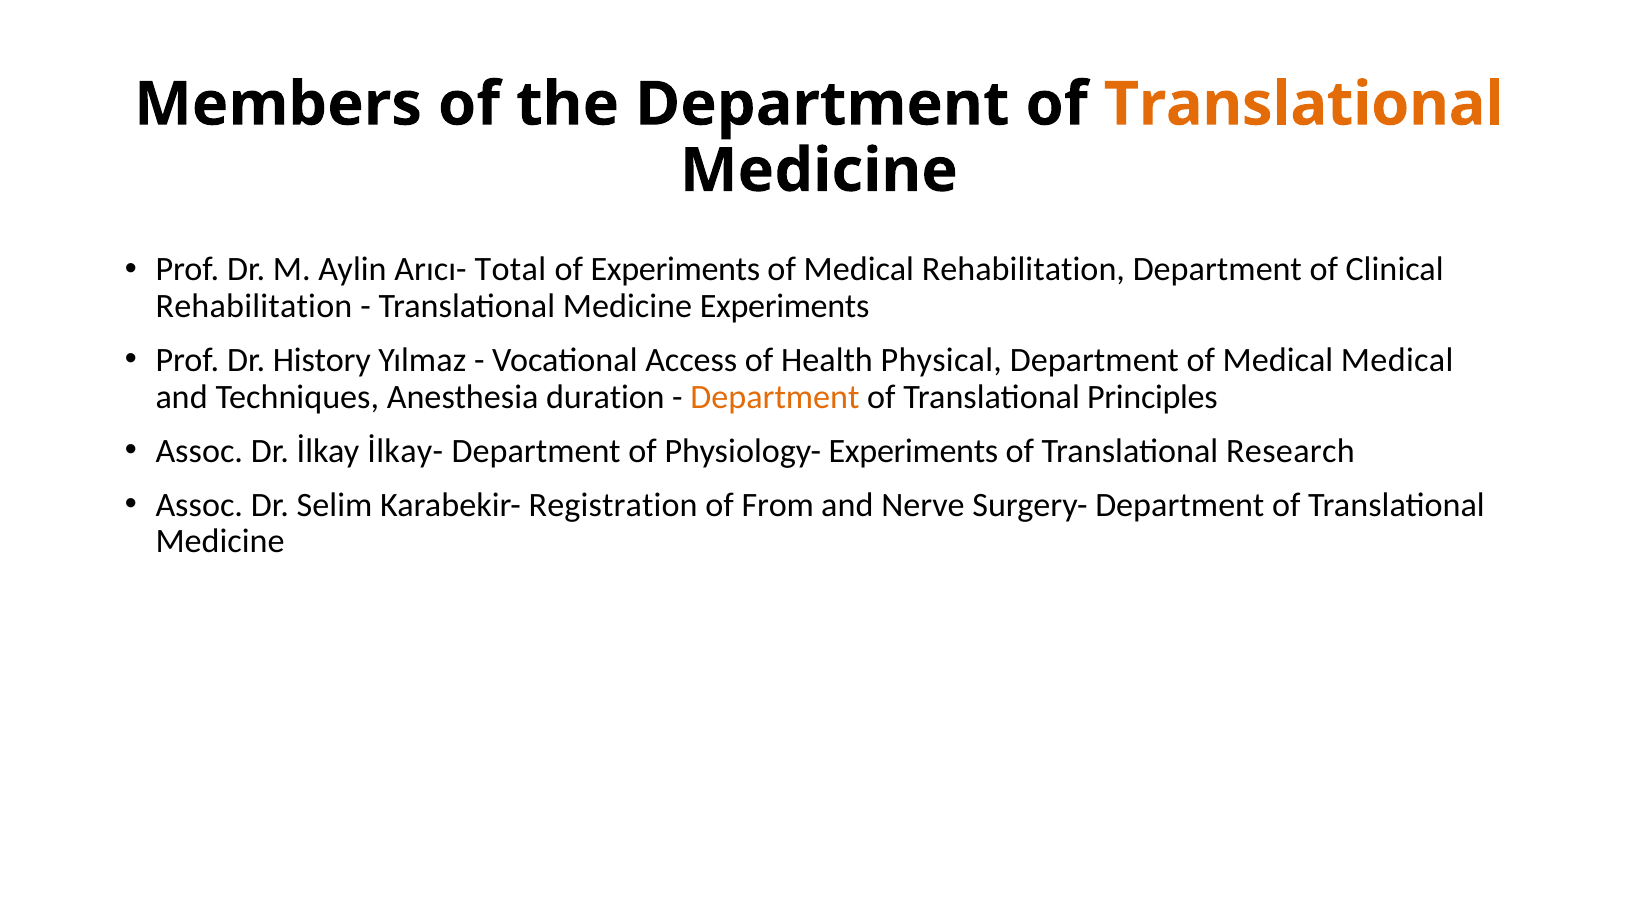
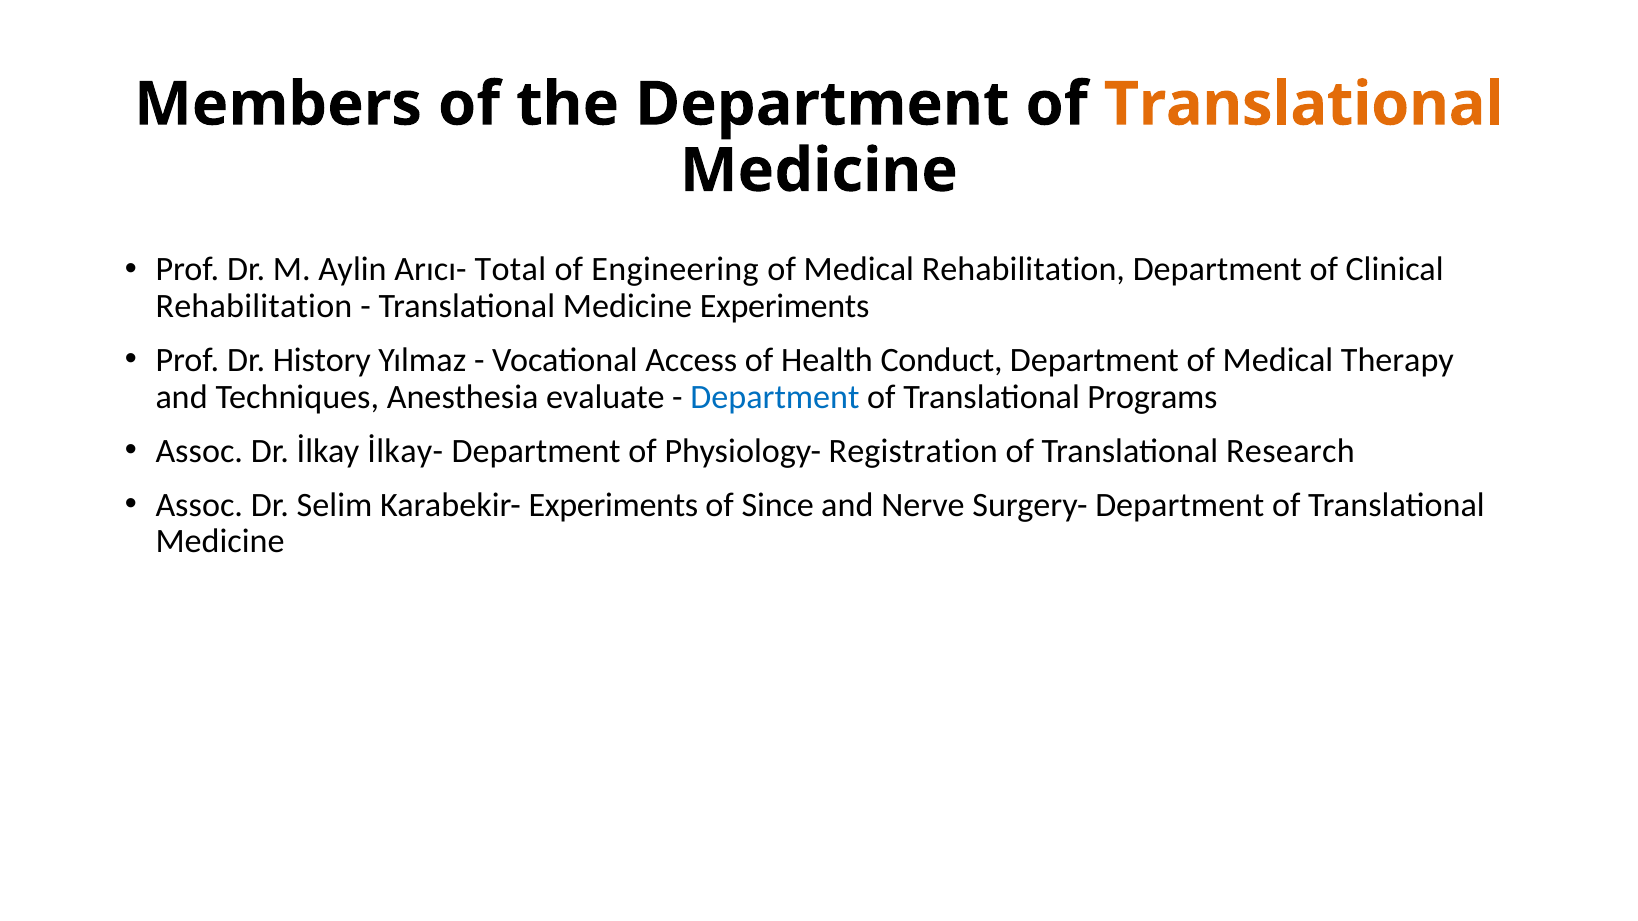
of Experiments: Experiments -> Engineering (675, 269)
Physical: Physical -> Conduct (942, 360)
Medical Medical: Medical -> Therapy (1397, 360)
duration: duration -> evaluate (605, 397)
Department colour: orange -> blue (775, 397)
Principles: Principles -> Programs (1152, 397)
Physiology- Experiments: Experiments -> Registration (913, 451)
Karabekir- Registration: Registration -> Experiments (613, 505)
From: From -> Since (778, 505)
